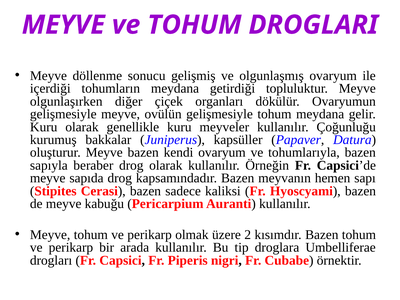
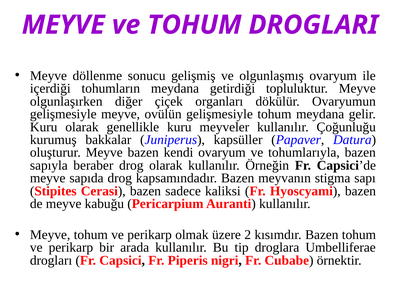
hemen: hemen -> stigma (333, 178)
